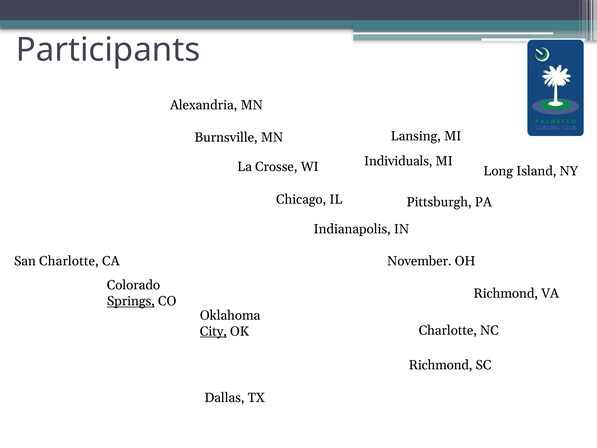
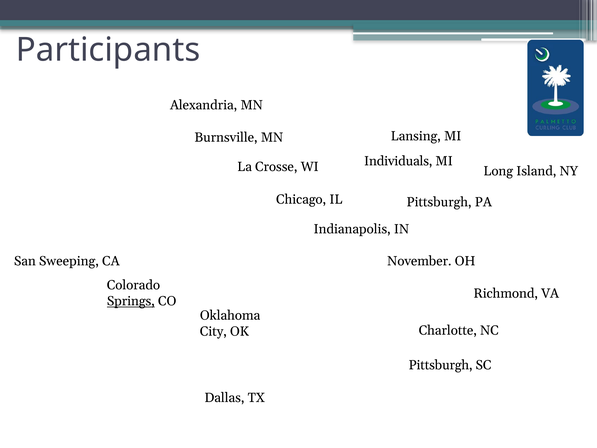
San Charlotte: Charlotte -> Sweeping (69, 261)
City underline: present -> none (213, 331)
Richmond: Richmond -> Pittsburgh (441, 365)
